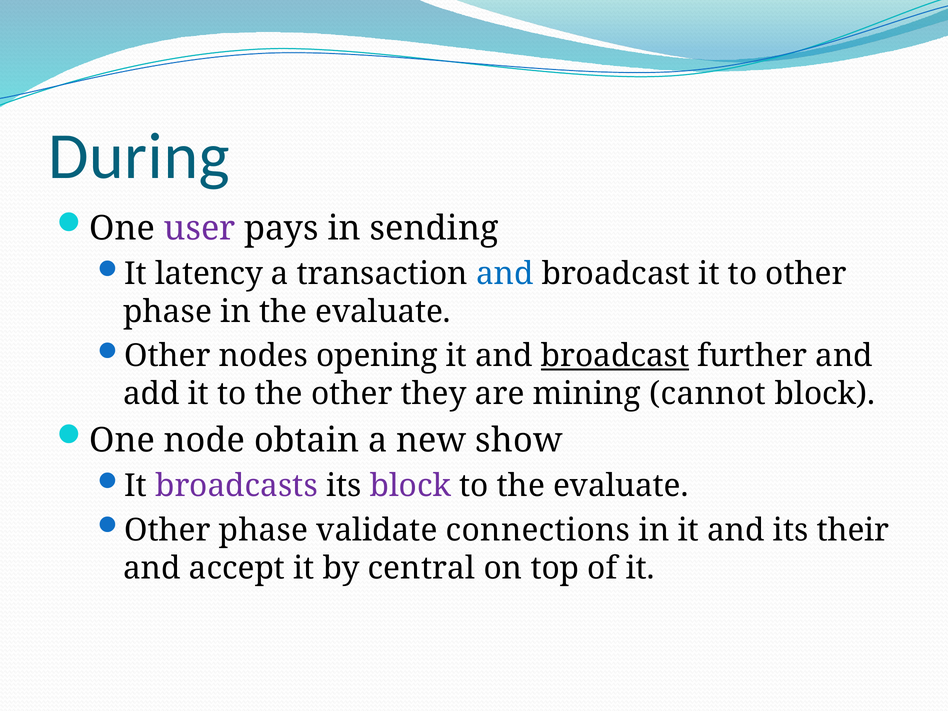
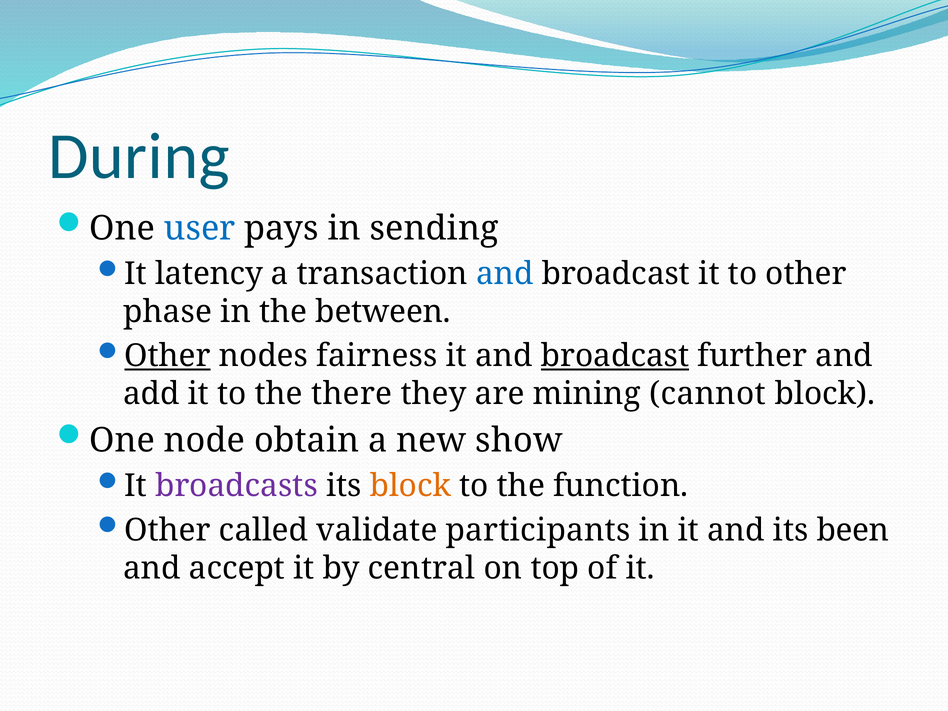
user colour: purple -> blue (200, 228)
in the evaluate: evaluate -> between (383, 312)
Other underline: none -> present (168, 356)
opening: opening -> fairness (377, 356)
the other: other -> there (352, 394)
block colour: purple -> orange (410, 486)
to the evaluate: evaluate -> function (621, 486)
phase: phase -> called (264, 530)
connections: connections -> participants (538, 530)
their: their -> been (853, 530)
